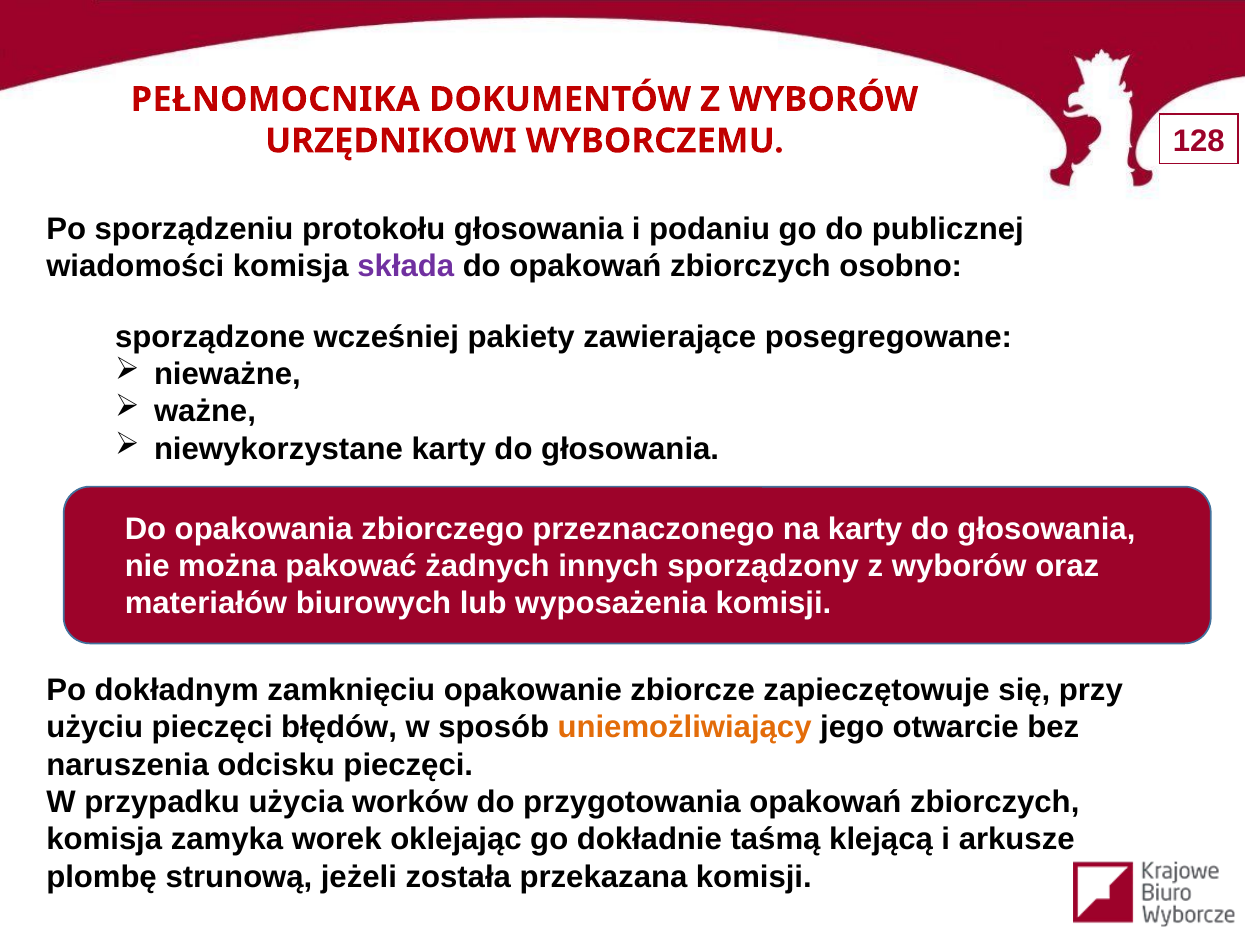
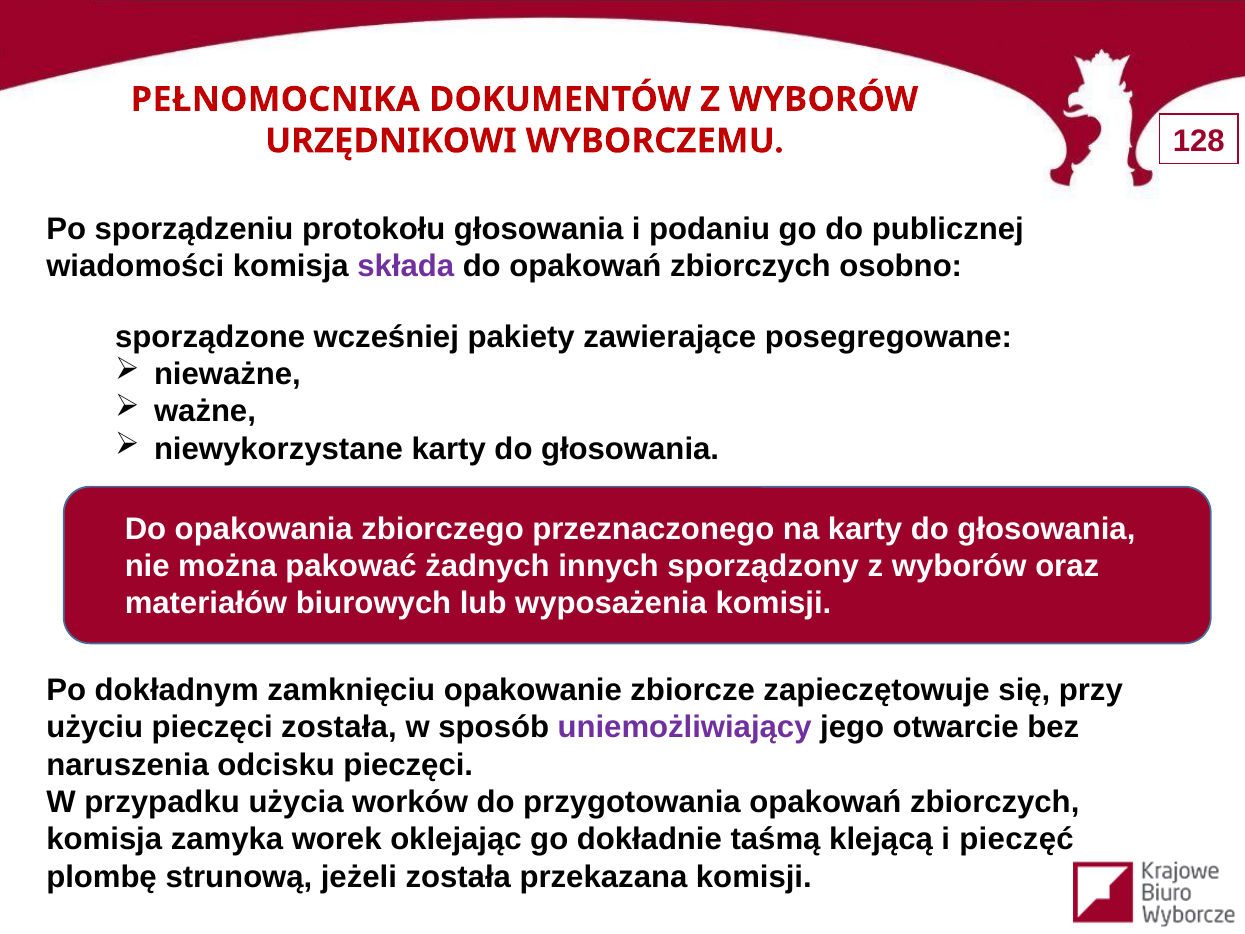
pieczęci błędów: błędów -> została (339, 727)
uniemożliwiający colour: orange -> purple (685, 727)
arkusze: arkusze -> pieczęć (1017, 839)
